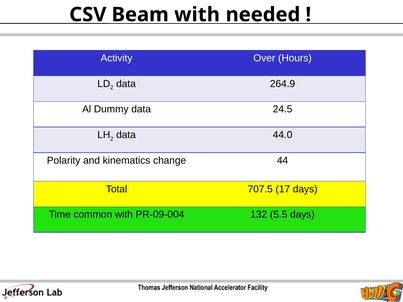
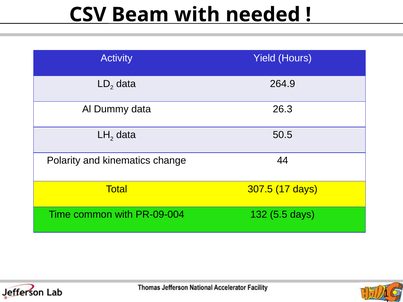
Over: Over -> Yield (264, 58)
24.5: 24.5 -> 26.3 (283, 109)
44.0: 44.0 -> 50.5 (283, 135)
707.5: 707.5 -> 307.5 (260, 189)
